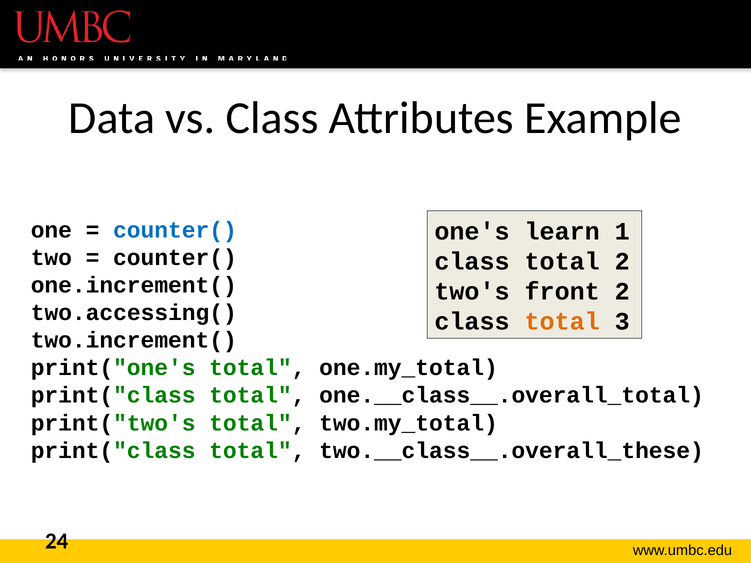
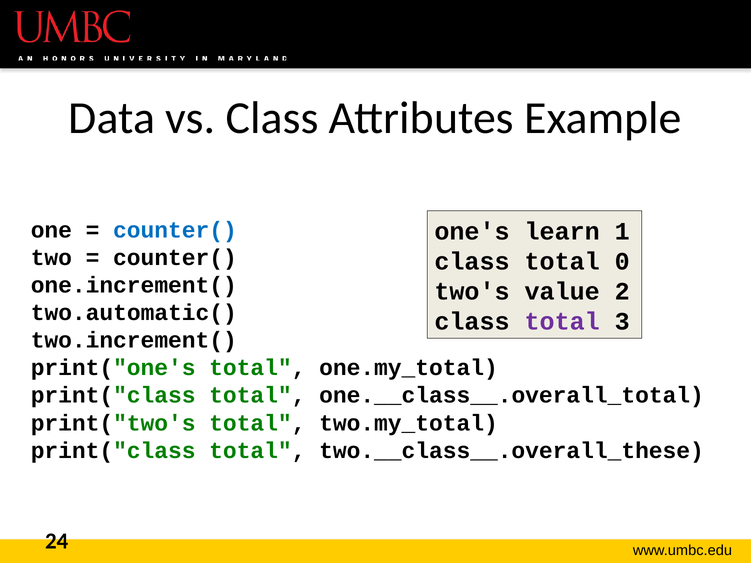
total 2: 2 -> 0 (622, 261)
front: front -> value (562, 291)
two.accessing(: two.accessing( -> two.automatic( (134, 313)
total colour: orange -> purple (562, 321)
